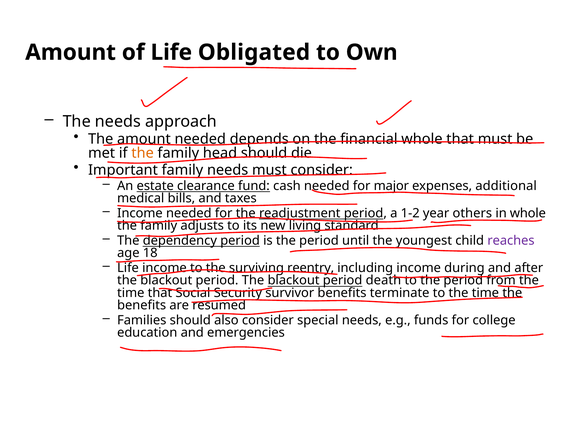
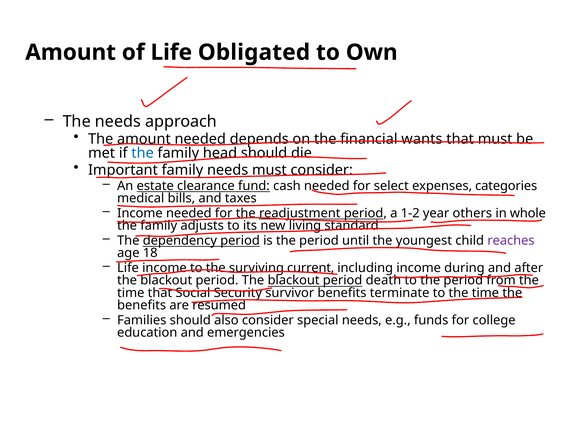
financial whole: whole -> wants (422, 139)
the colour: orange -> blue (143, 153)
major: major -> select (391, 186)
additional: additional -> categories (506, 186)
reentry: reentry -> current (311, 268)
